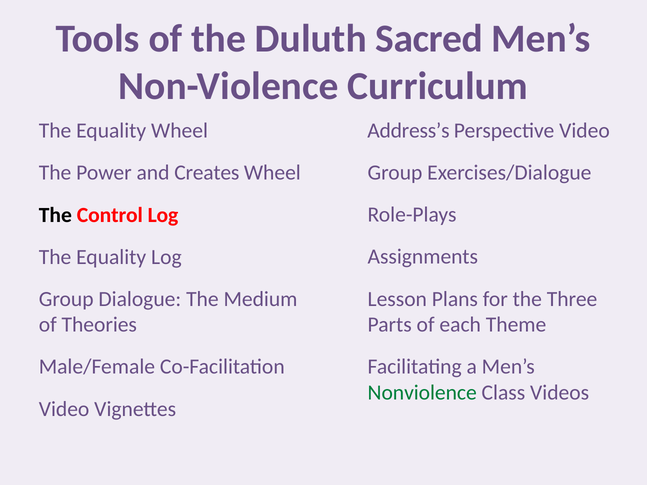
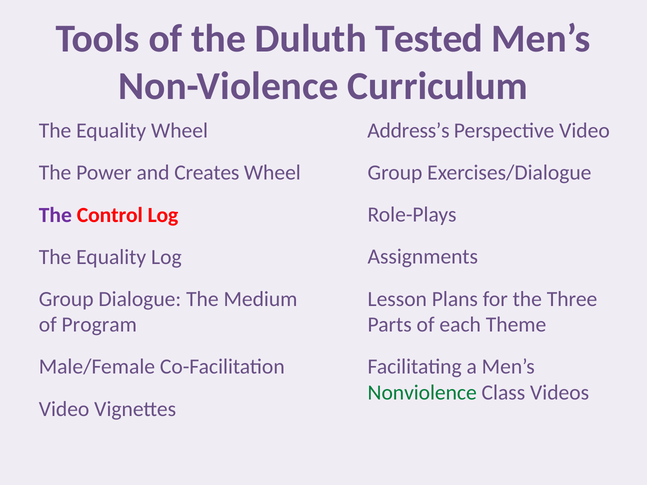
Sacred: Sacred -> Tested (429, 39)
The colour: black -> purple (55, 215)
Theories: Theories -> Program (99, 325)
